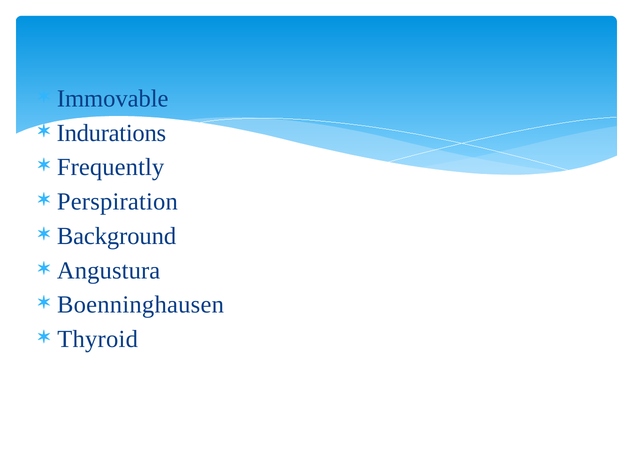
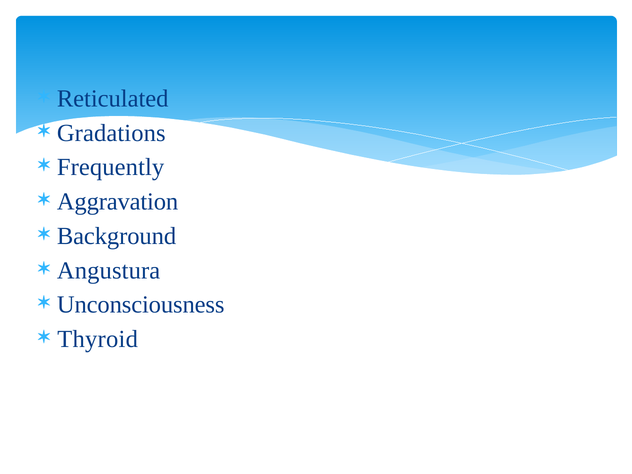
Immovable: Immovable -> Reticulated (113, 99)
Indurations: Indurations -> Gradations (111, 133)
Perspiration: Perspiration -> Aggravation (118, 202)
Boenninghausen: Boenninghausen -> Unconsciousness (141, 305)
